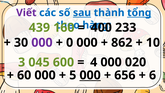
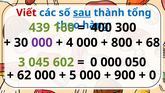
Viết colour: purple -> red (26, 13)
tổng underline: present -> none (139, 13)
233: 233 -> 300 (126, 28)
0: 0 -> 4 (70, 43)
862: 862 -> 800 (122, 43)
10: 10 -> 68 (153, 43)
600: 600 -> 602 (63, 62)
4: 4 -> 0 (94, 62)
020: 020 -> 050 (136, 62)
60: 60 -> 62 (24, 75)
000 underline: present -> none (90, 75)
656: 656 -> 900 (125, 75)
6: 6 -> 0 (153, 75)
